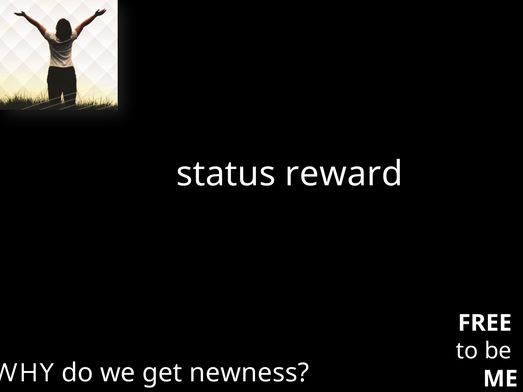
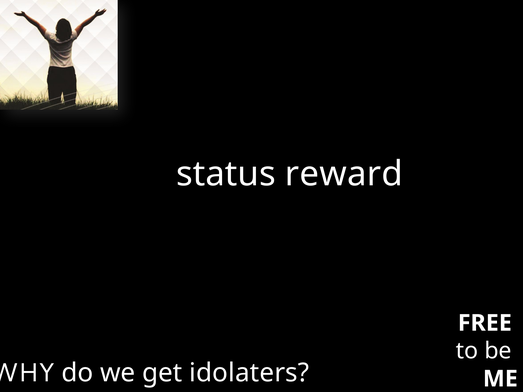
newness: newness -> idolaters (249, 373)
